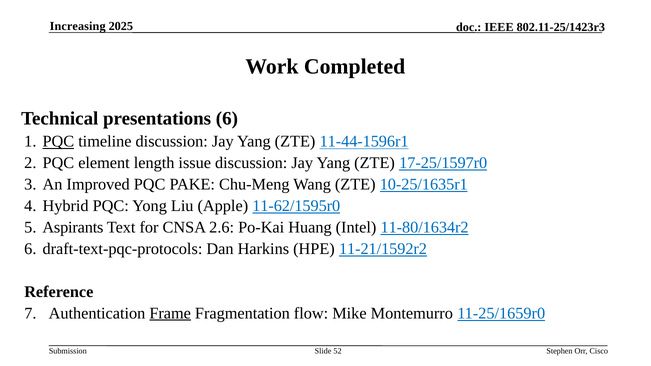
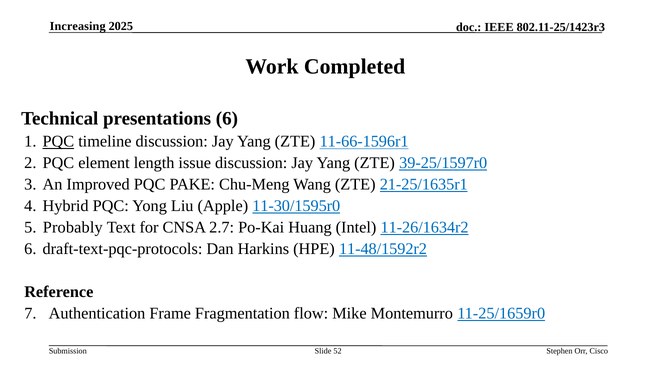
11-44-1596r1: 11-44-1596r1 -> 11-66-1596r1 (364, 142)
17-25/1597r0: 17-25/1597r0 -> 39-25/1597r0 (443, 163)
10-25/1635r1: 10-25/1635r1 -> 21-25/1635r1 (424, 185)
11-62/1595r0: 11-62/1595r0 -> 11-30/1595r0 (296, 206)
Aspirants: Aspirants -> Probably (73, 227)
2.6: 2.6 -> 2.7 (222, 227)
11-80/1634r2: 11-80/1634r2 -> 11-26/1634r2 (425, 227)
11-21/1592r2: 11-21/1592r2 -> 11-48/1592r2 (383, 249)
Frame underline: present -> none (170, 313)
